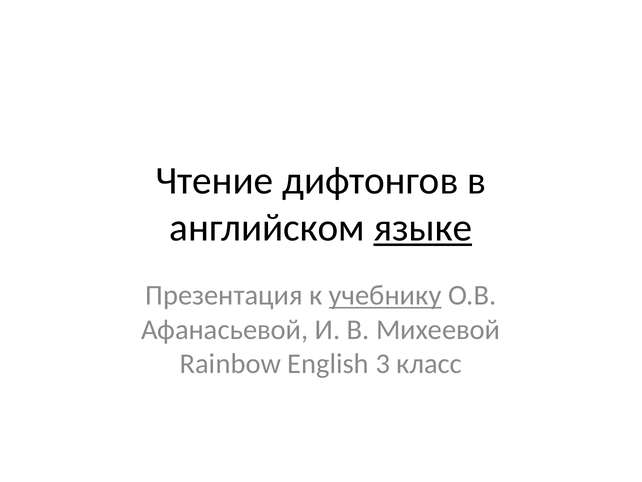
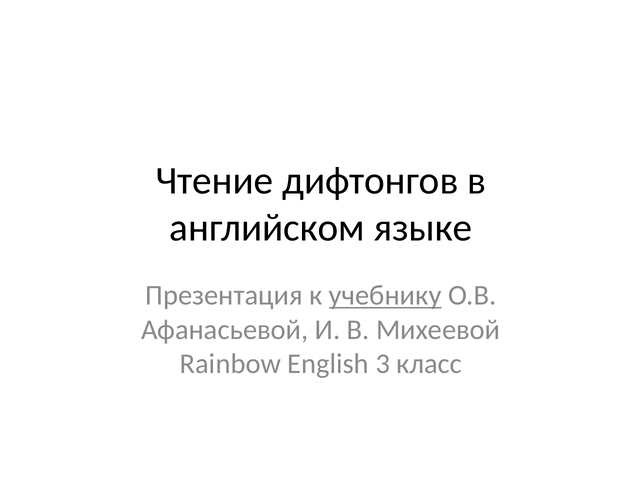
языке underline: present -> none (423, 227)
